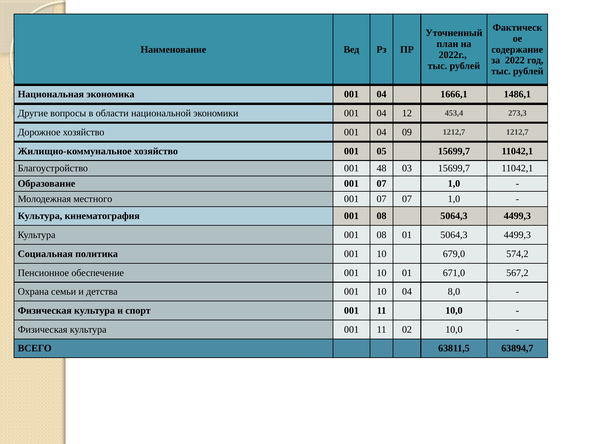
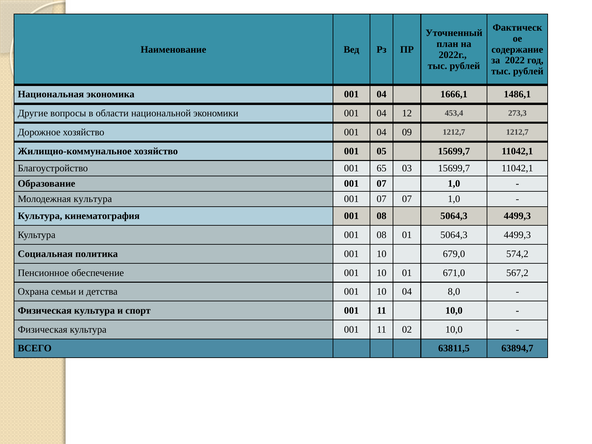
48: 48 -> 65 (382, 168)
Молодежная местного: местного -> культура (93, 199)
